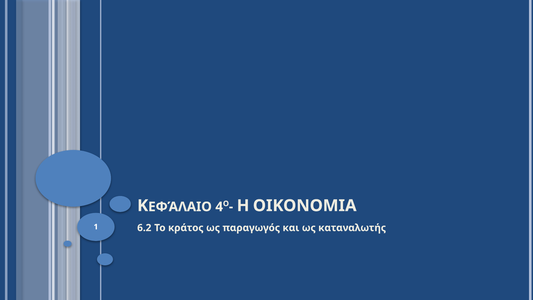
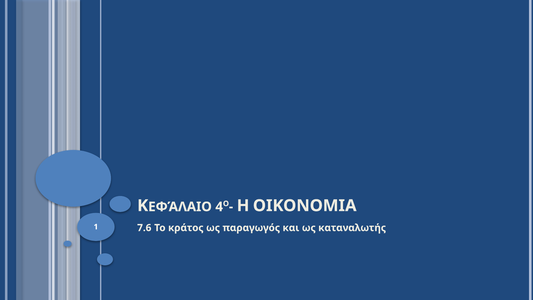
6.2: 6.2 -> 7.6 (144, 228)
